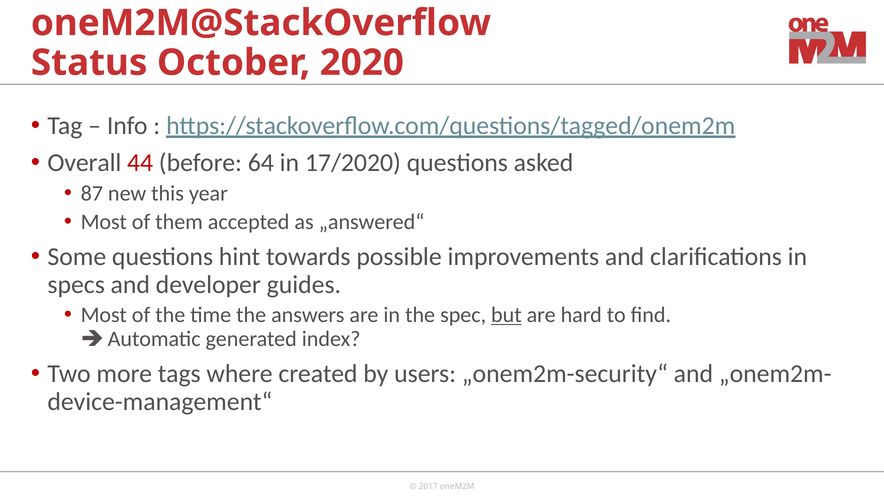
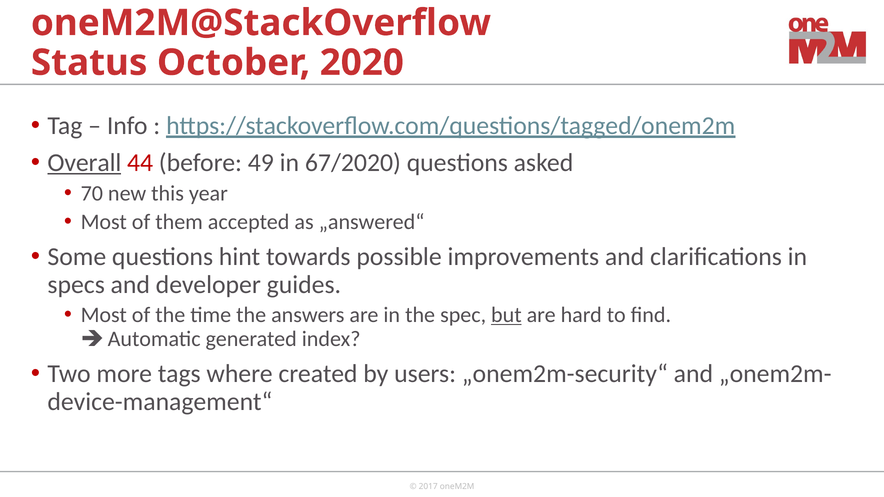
Overall underline: none -> present (84, 163)
64: 64 -> 49 (261, 163)
17/2020: 17/2020 -> 67/2020 (353, 163)
87: 87 -> 70 (92, 193)
